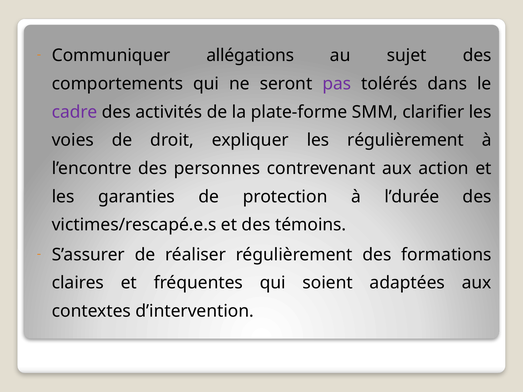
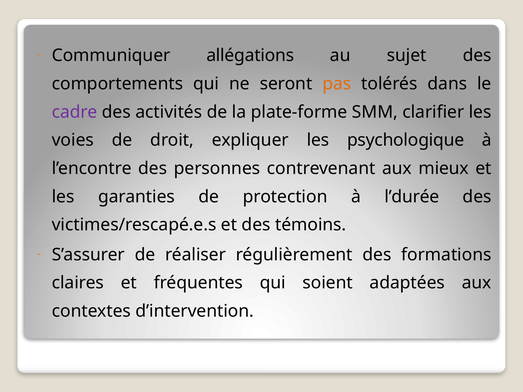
pas colour: purple -> orange (337, 84)
les régulièrement: régulièrement -> psychologique (406, 140)
action: action -> mieux (444, 169)
